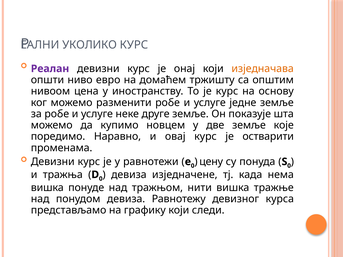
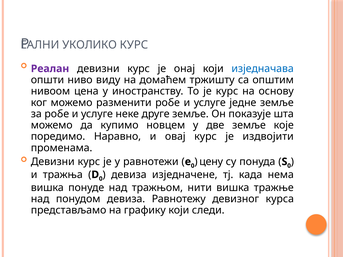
изједначава colour: orange -> blue (263, 69)
евро: евро -> виду (108, 80)
остварити: остварити -> издвојити (268, 137)
